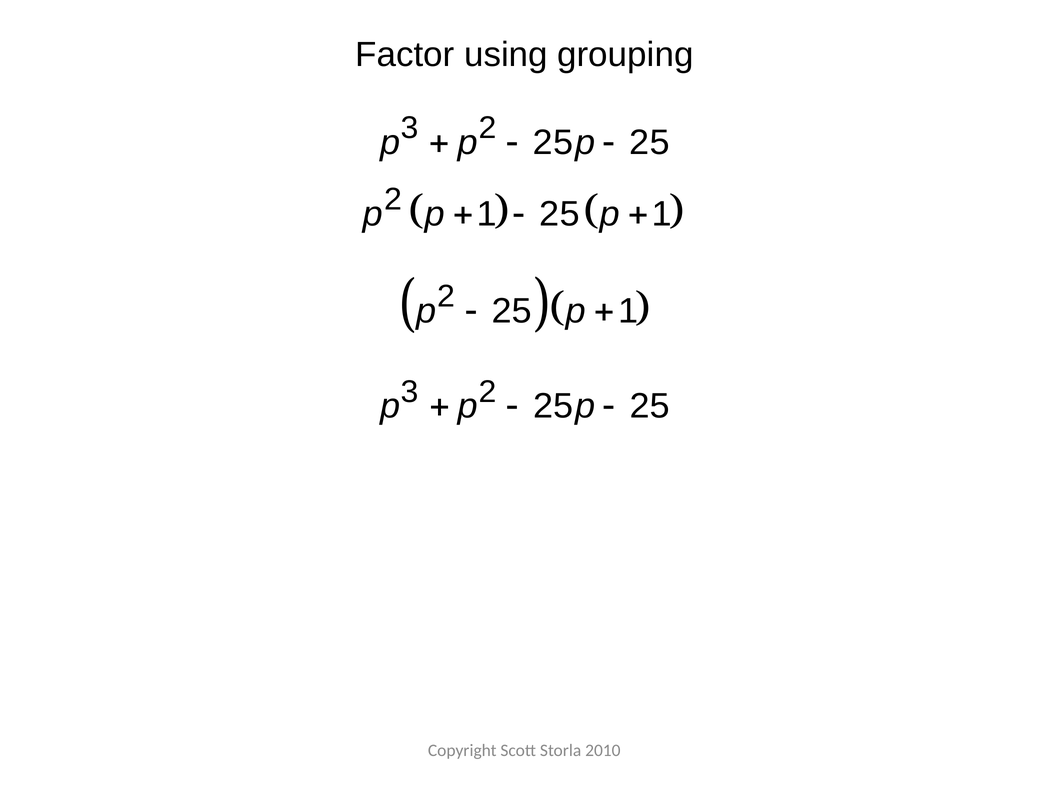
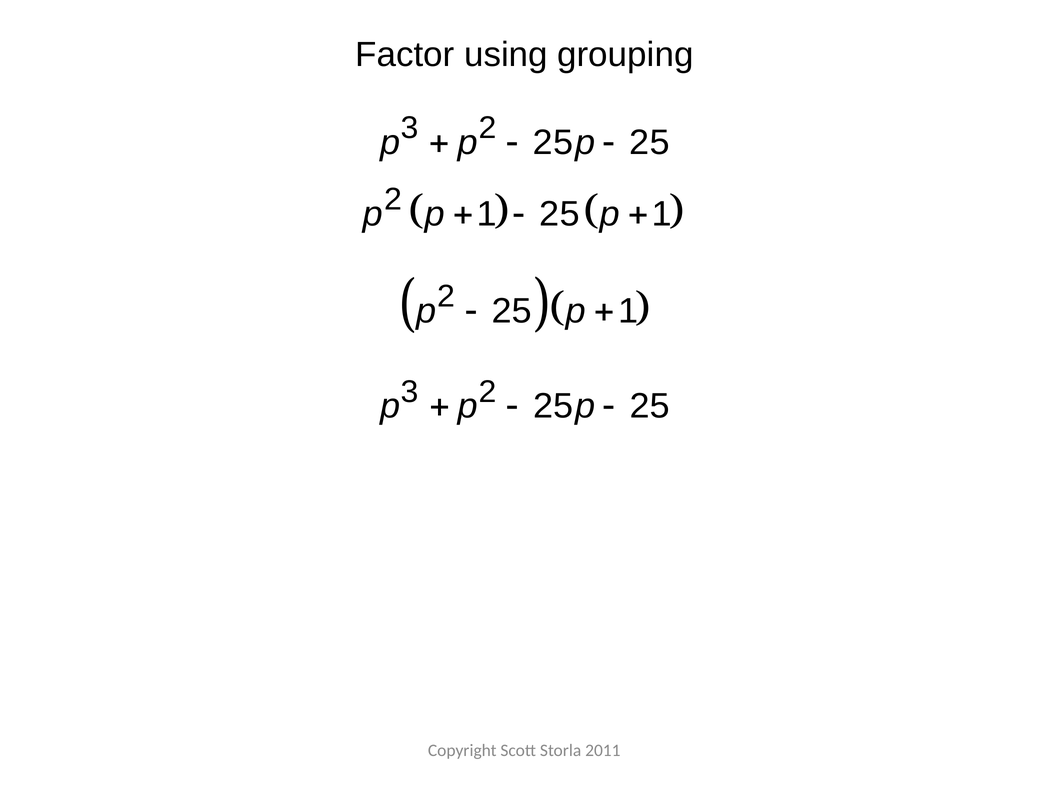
2010: 2010 -> 2011 (603, 751)
